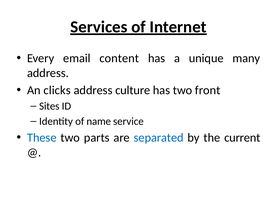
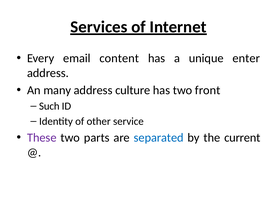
many: many -> enter (246, 58)
clicks: clicks -> many (57, 90)
Sites: Sites -> Such (49, 106)
name: name -> other (99, 121)
These colour: blue -> purple (42, 138)
